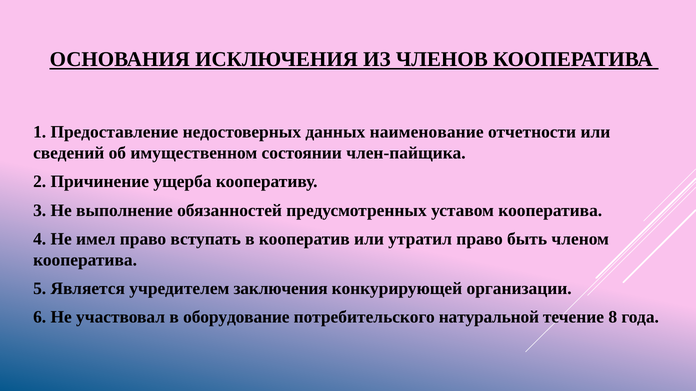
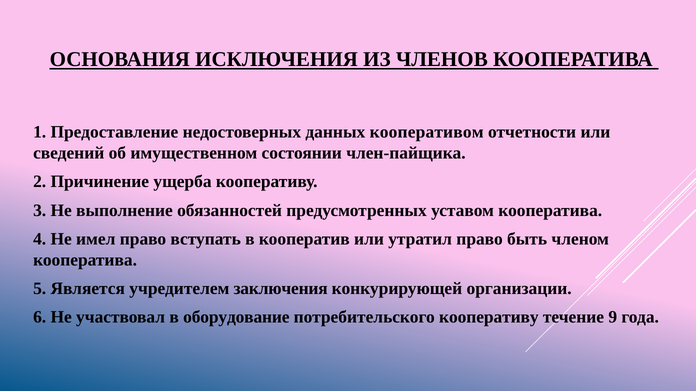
наименование: наименование -> кооперативом (427, 132)
потребительского натуральной: натуральной -> кооперативу (489, 318)
8: 8 -> 9 (613, 318)
